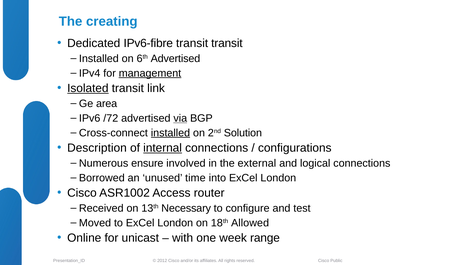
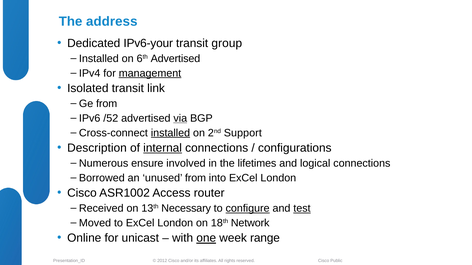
creating: creating -> address (112, 22)
IPv6-fibre: IPv6-fibre -> IPv6-your (148, 43)
transit transit: transit -> group (227, 43)
Isolated underline: present -> none (88, 88)
area: area -> from (107, 104)
/72: /72 -> /52 (111, 118)
Solution: Solution -> Support (243, 133)
external: external -> lifetimes (257, 164)
unused time: time -> from (195, 178)
configure underline: none -> present (248, 209)
test underline: none -> present (302, 209)
Allowed: Allowed -> Network (250, 223)
one underline: none -> present (206, 239)
